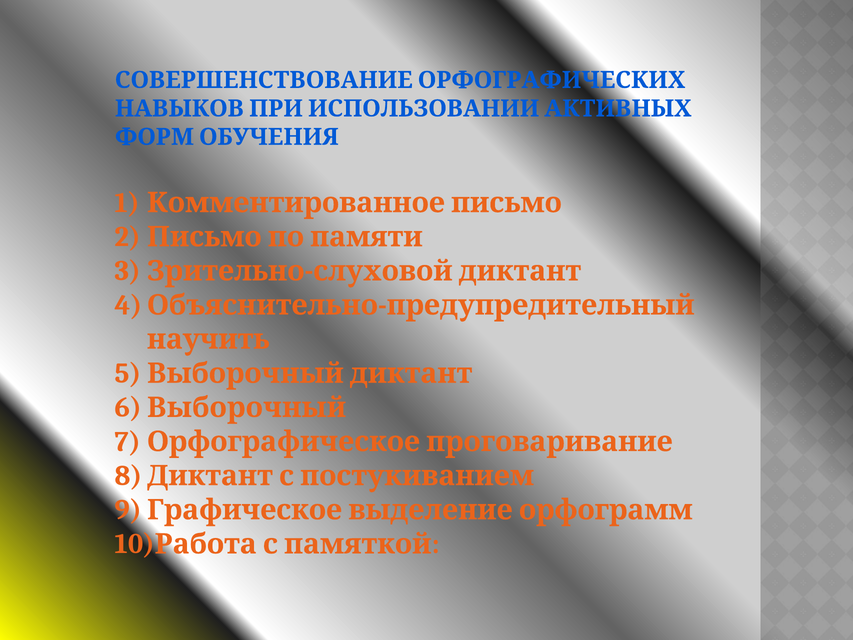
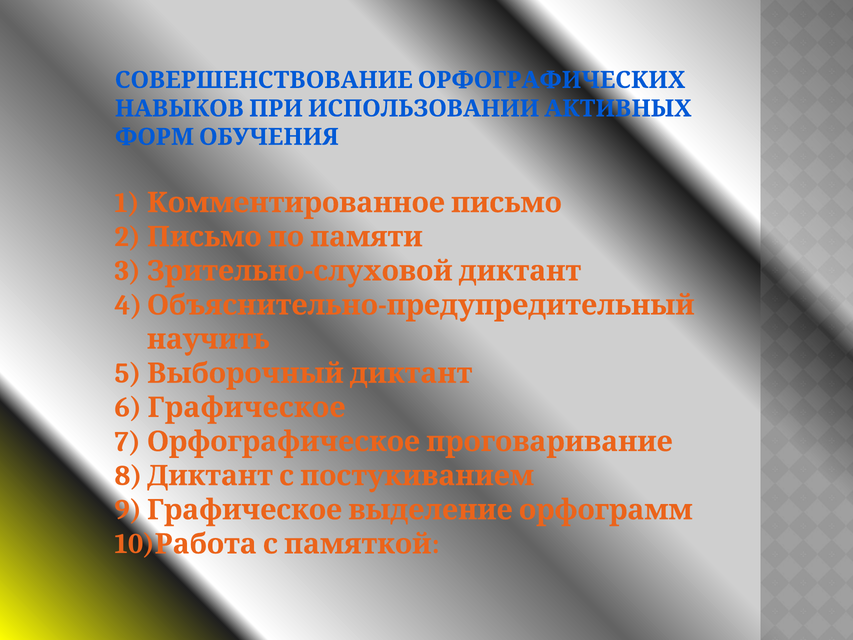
Выборочный: Выборочный -> Графическое (247, 407)
